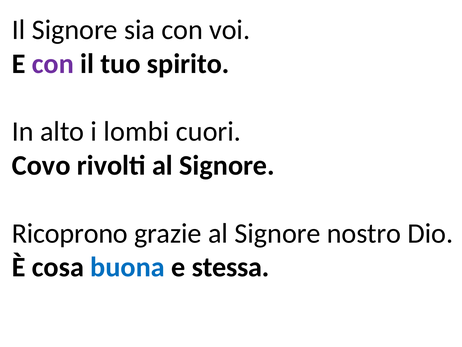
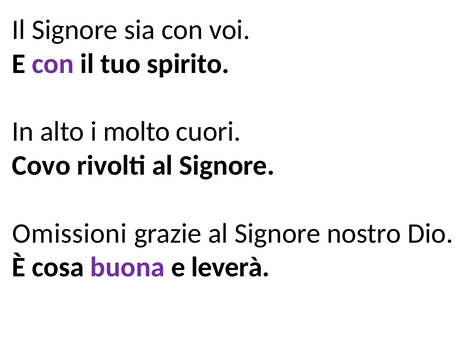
lombi: lombi -> molto (137, 131)
Ricoprono: Ricoprono -> Omissioni (70, 233)
buona colour: blue -> purple (128, 267)
stessa: stessa -> leverà (231, 267)
